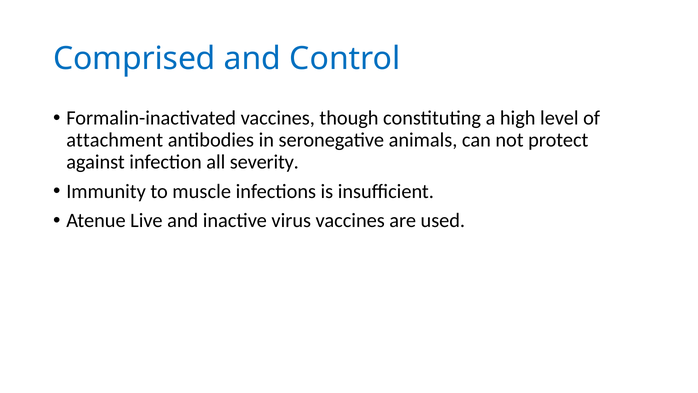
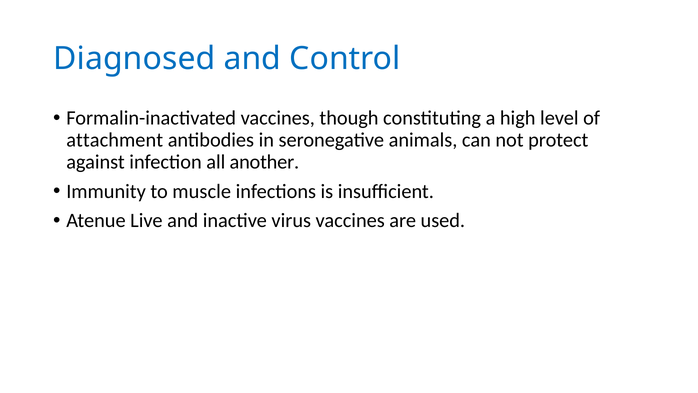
Comprised: Comprised -> Diagnosed (134, 59)
severity: severity -> another (264, 162)
